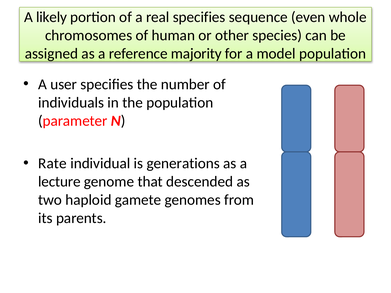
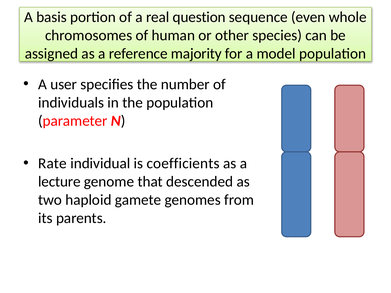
likely: likely -> basis (51, 17)
real specifies: specifies -> question (199, 17)
generations: generations -> coefficients (183, 163)
